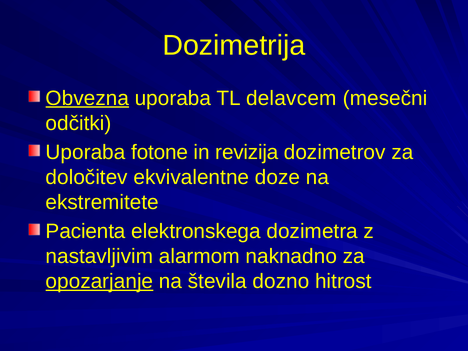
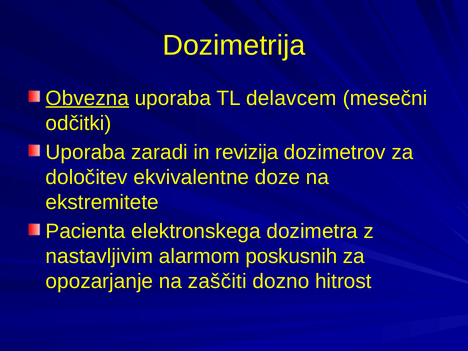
fotone: fotone -> zaradi (160, 152)
naknadno: naknadno -> poskusnih (291, 256)
opozarjanje underline: present -> none (99, 281)
števila: števila -> zaščiti (217, 281)
